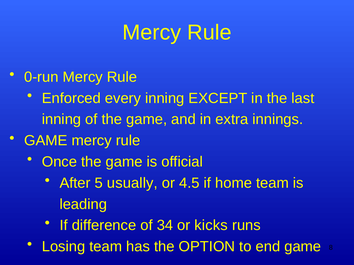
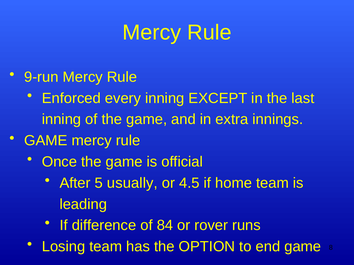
0-run: 0-run -> 9-run (41, 77)
34: 34 -> 84 (165, 226)
kicks: kicks -> rover (211, 226)
